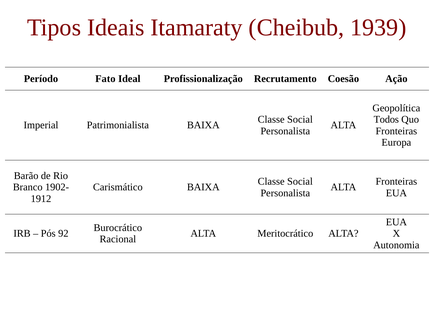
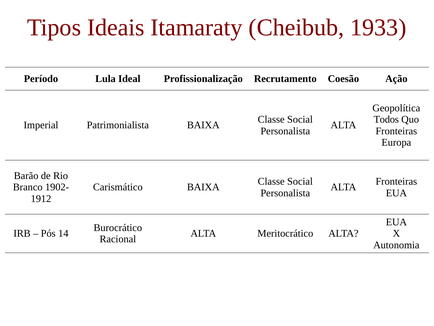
1939: 1939 -> 1933 (378, 27)
Fato: Fato -> Lula (105, 79)
92: 92 -> 14 (63, 233)
